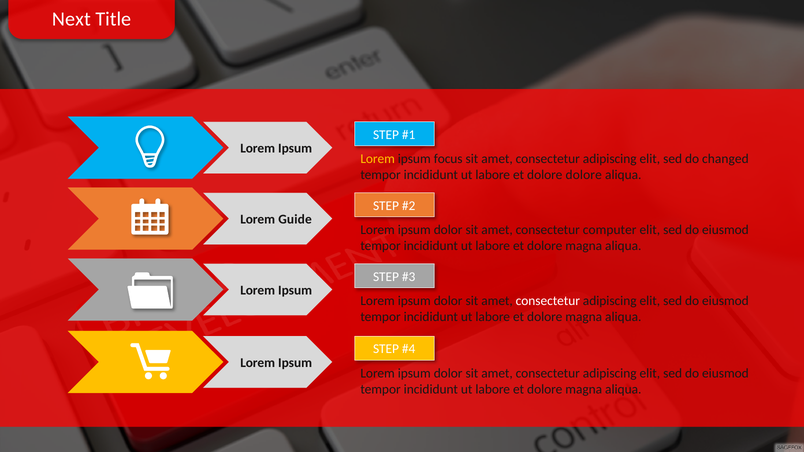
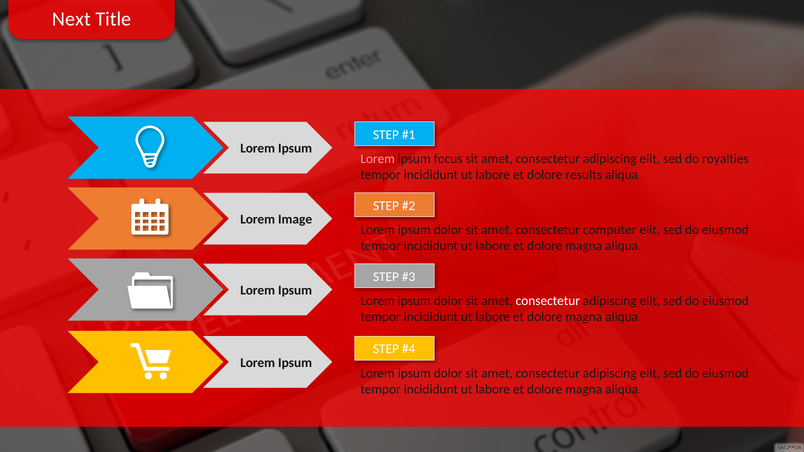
Lorem colour: yellow -> pink (378, 159)
changed: changed -> royalties (725, 159)
dolore dolore: dolore -> results (584, 175)
Guide: Guide -> Image (295, 220)
